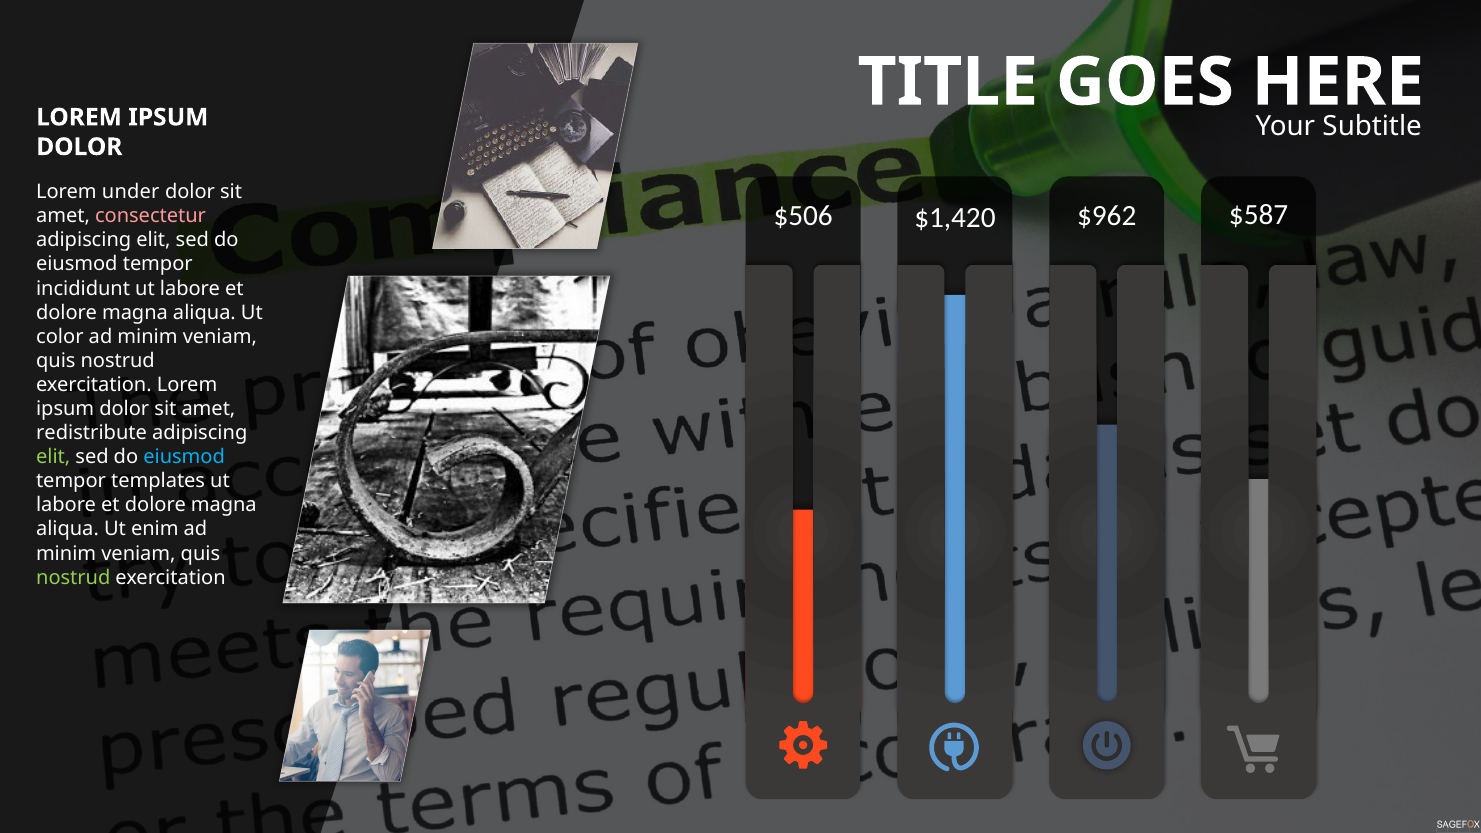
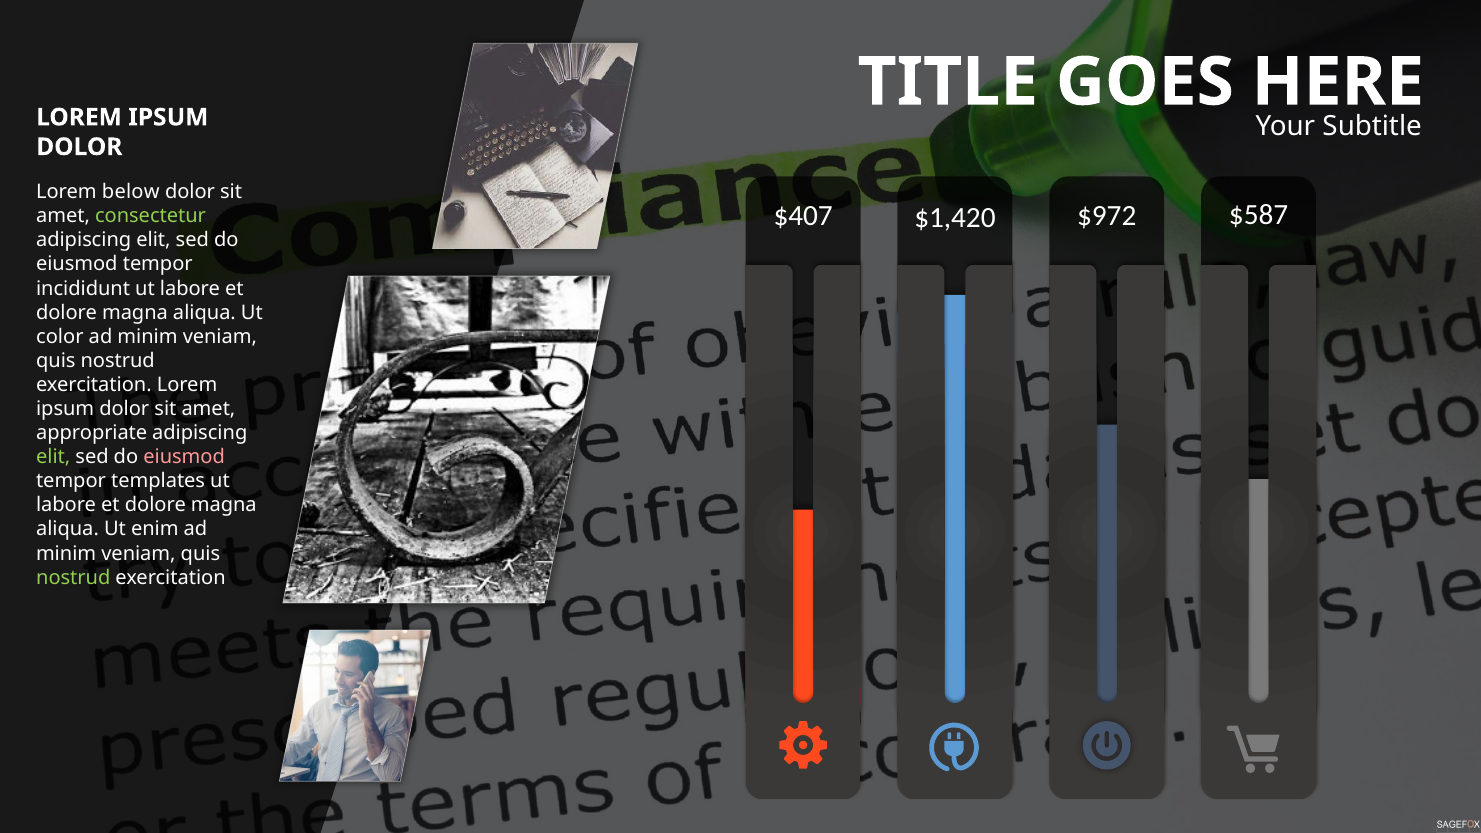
under: under -> below (131, 192)
$506: $506 -> $407 (803, 216)
$962: $962 -> $972 (1107, 216)
consectetur colour: pink -> light green (151, 216)
redistribute: redistribute -> appropriate (92, 433)
eiusmod colour: light blue -> pink (184, 457)
